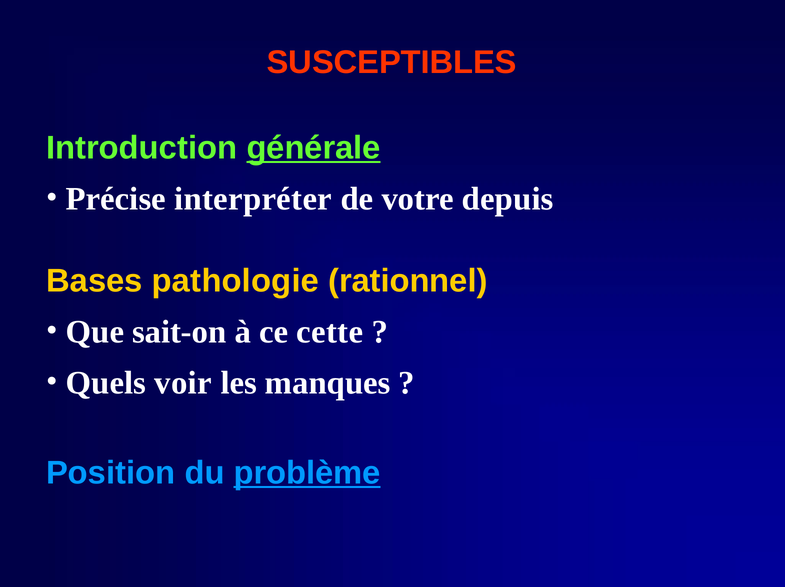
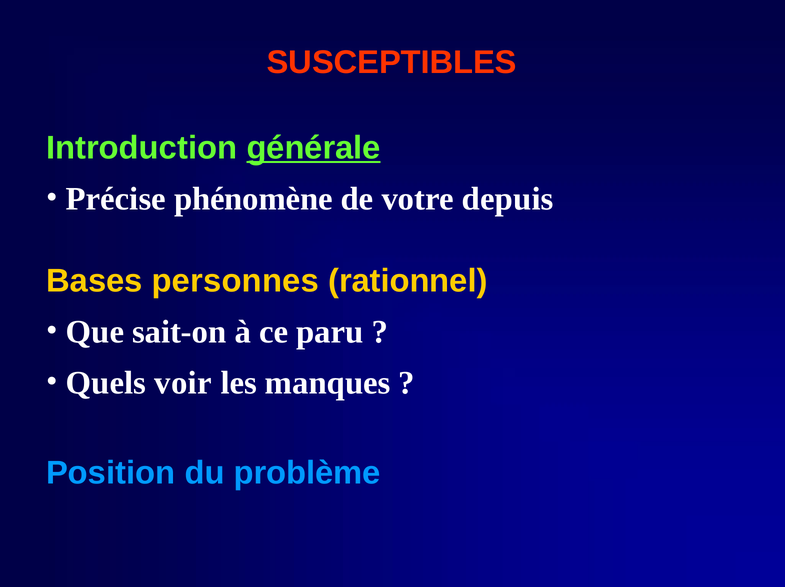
interpréter: interpréter -> phénomène (253, 199)
pathologie: pathologie -> personnes (235, 281)
cette: cette -> paru (330, 332)
problème underline: present -> none (307, 473)
